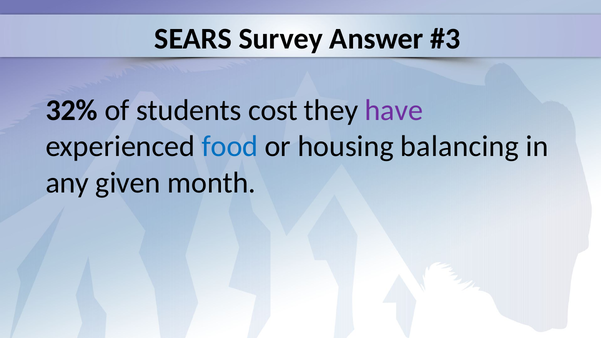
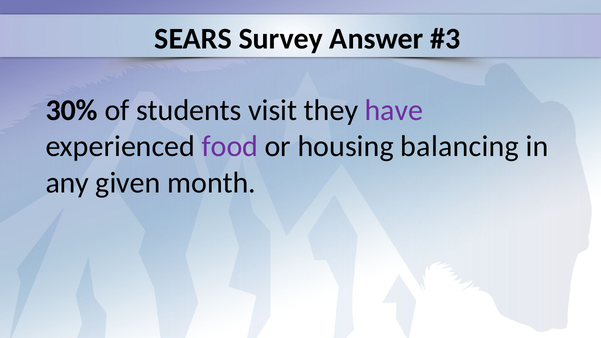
32%: 32% -> 30% (72, 111)
cost: cost -> visit (273, 111)
food colour: blue -> purple (230, 147)
